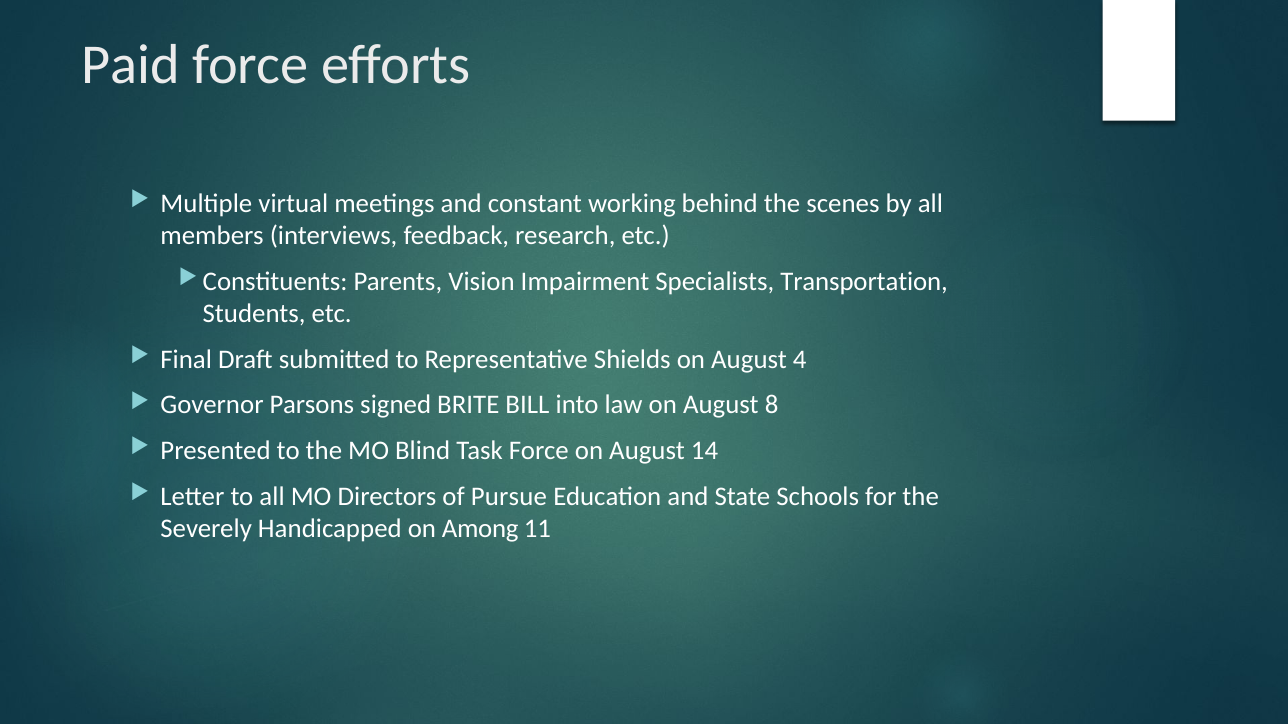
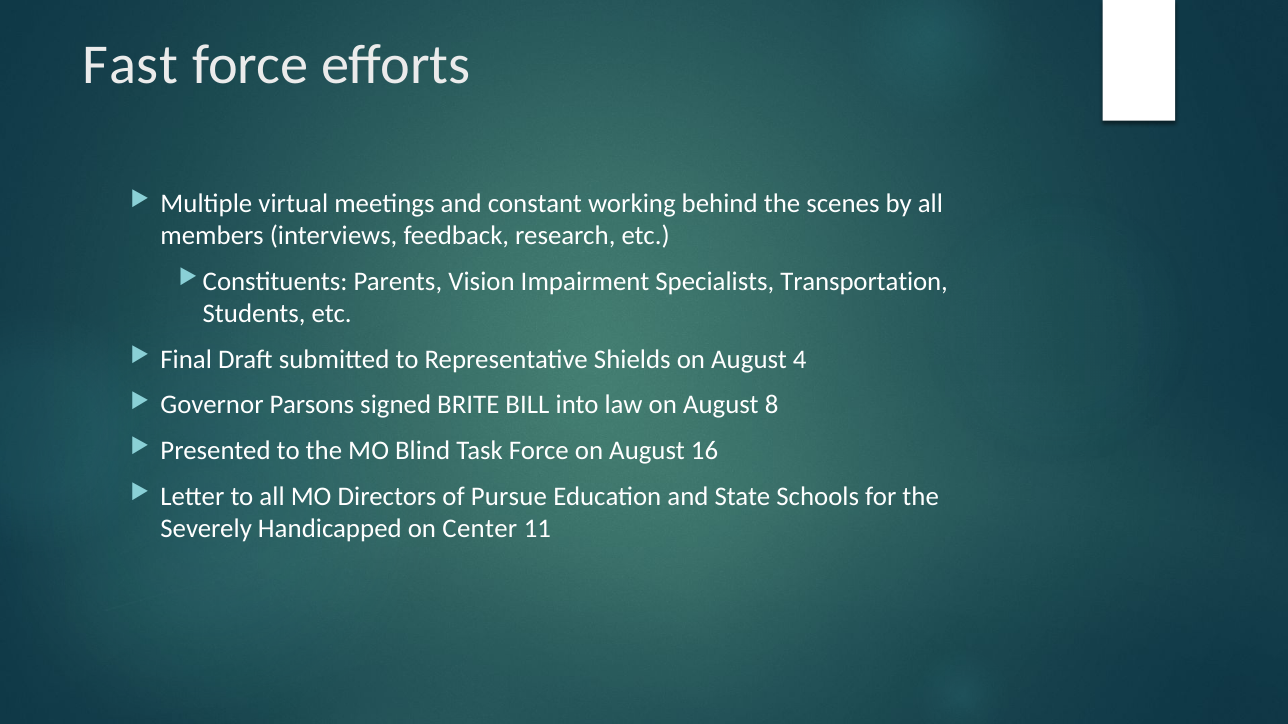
Paid: Paid -> Fast (130, 64)
14: 14 -> 16 (704, 451)
Among: Among -> Center (480, 529)
